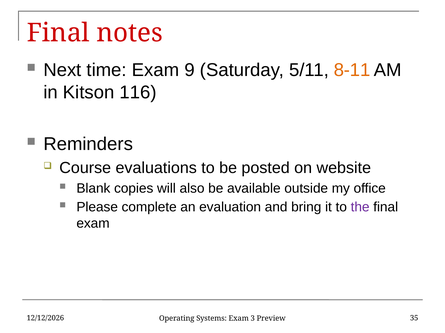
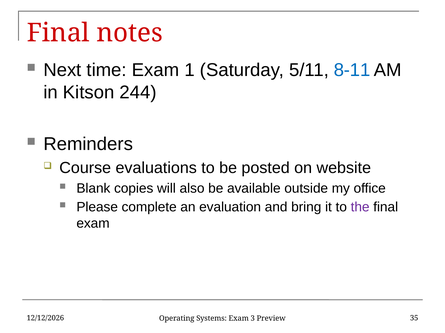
9: 9 -> 1 (190, 70)
8-11 colour: orange -> blue (352, 70)
116: 116 -> 244 (138, 93)
